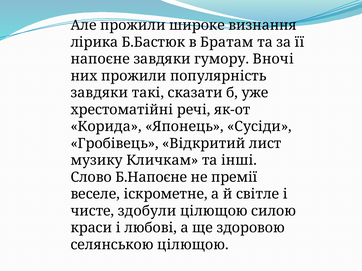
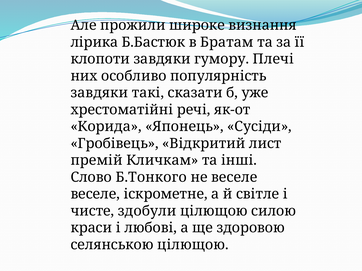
напоєне: напоєне -> клопоти (100, 59)
Вночі: Вночі -> Плечі (273, 59)
них прожили: прожили -> особливо (134, 76)
музику: музику -> премій (97, 161)
Б.Напоєне: Б.Напоєне -> Б.Тонкого (151, 177)
не премії: премії -> веселе (234, 177)
